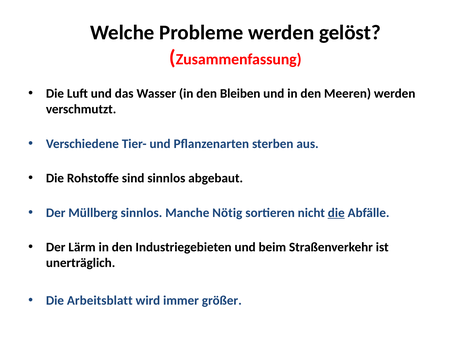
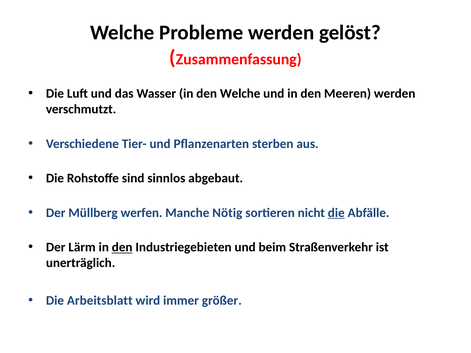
den Bleiben: Bleiben -> Welche (240, 94)
Müllberg sinnlos: sinnlos -> werfen (142, 213)
den underline: none -> present (122, 247)
